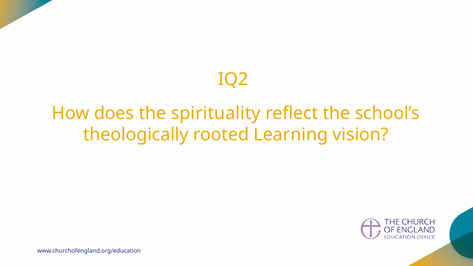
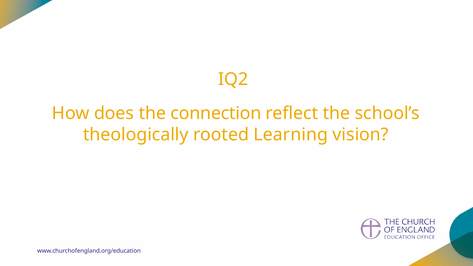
spirituality: spirituality -> connection (216, 113)
